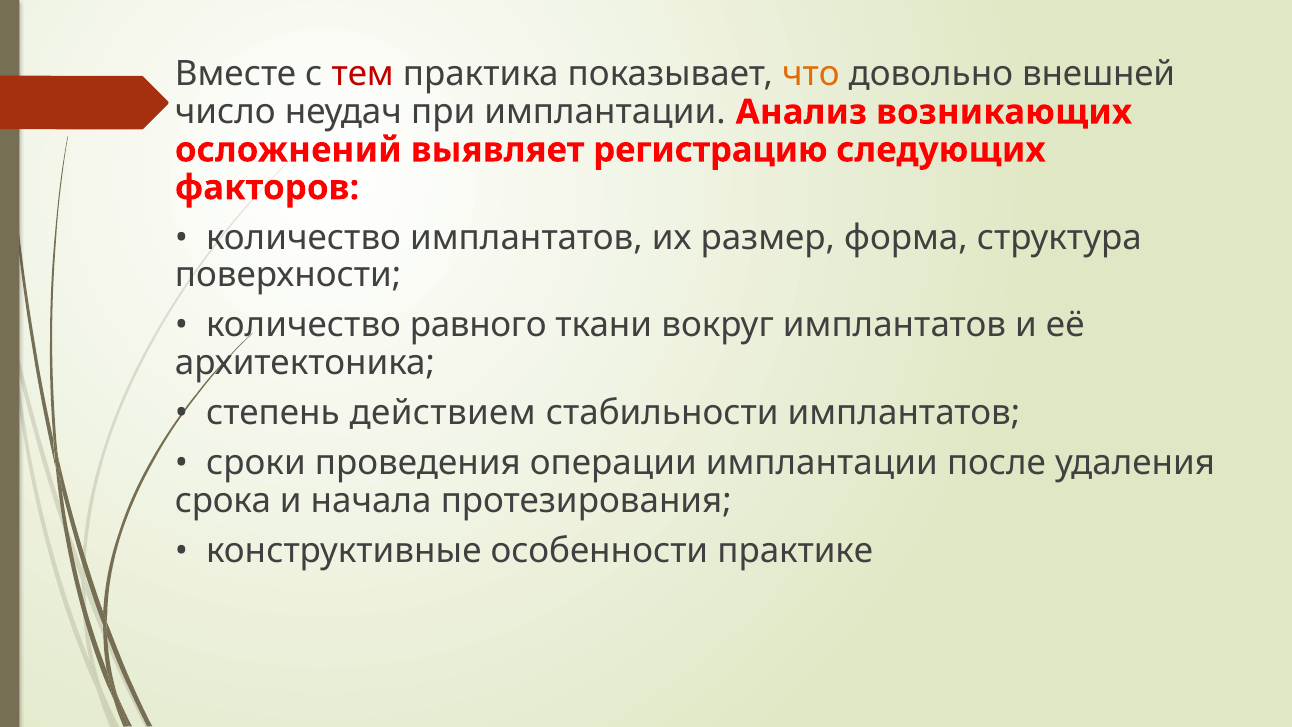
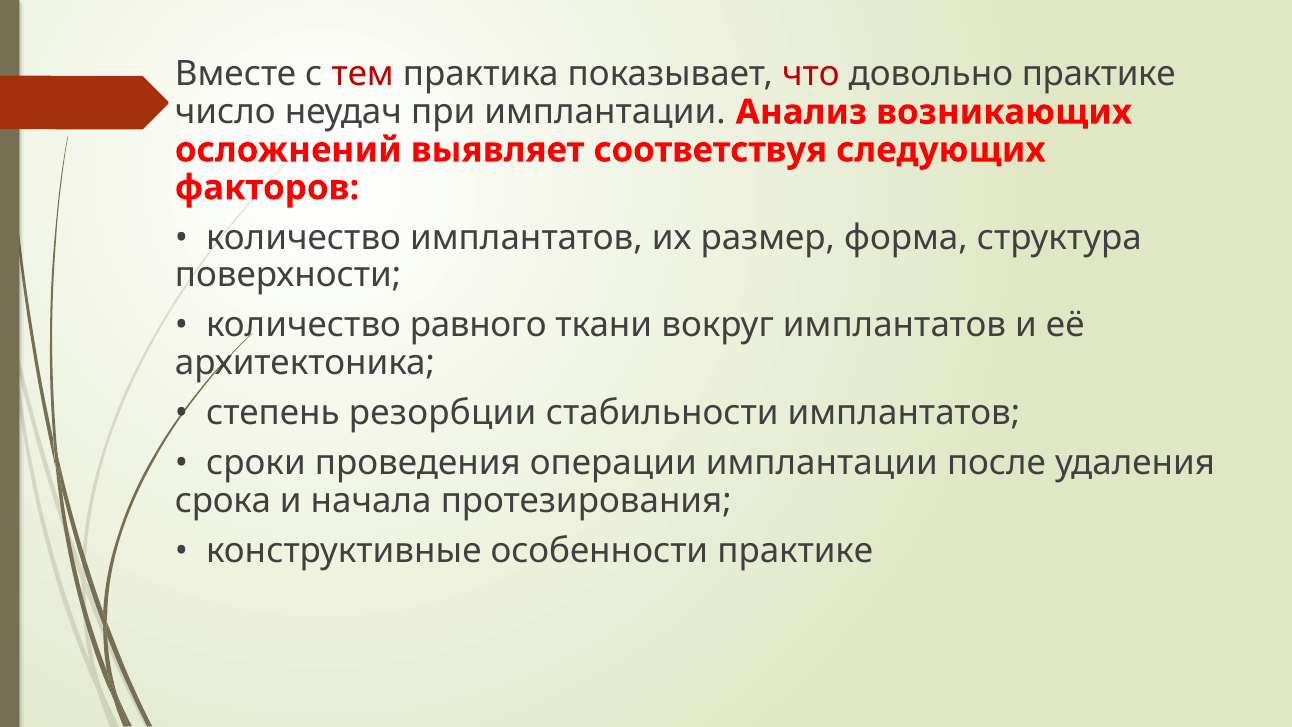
что colour: orange -> red (811, 74)
довольно внешней: внешней -> практике (1099, 74)
регистрацию: регистрацию -> соответствуя (710, 150)
действием: действием -> резорбции (443, 413)
